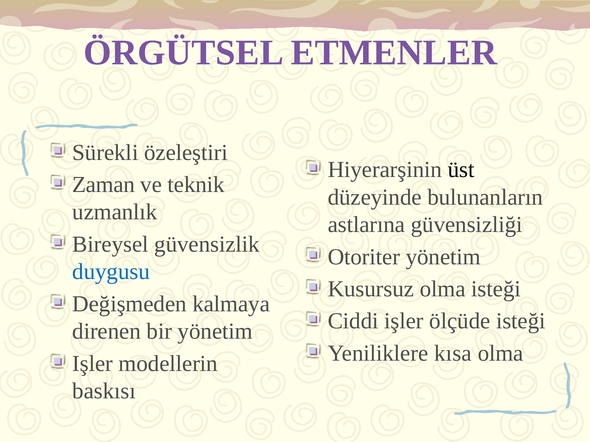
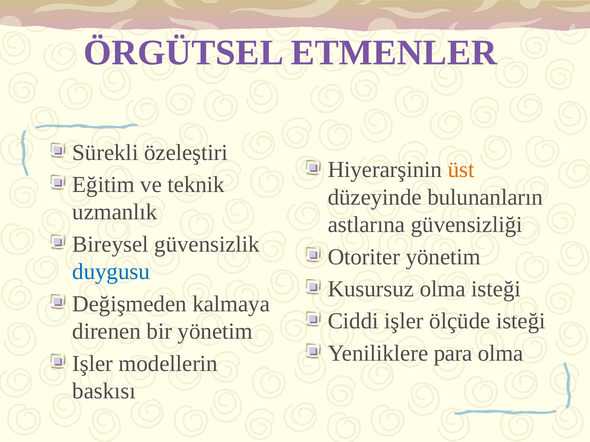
üst colour: black -> orange (461, 170)
Zaman: Zaman -> Eğitim (103, 185)
kısa: kısa -> para (453, 354)
